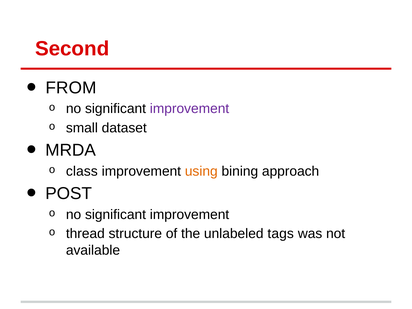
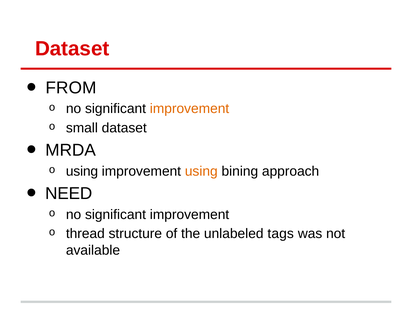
Second: Second -> Dataset (72, 49)
improvement colour: purple -> orange (190, 109)
class: class -> using (82, 171)
POST: POST -> NEED (69, 193)
